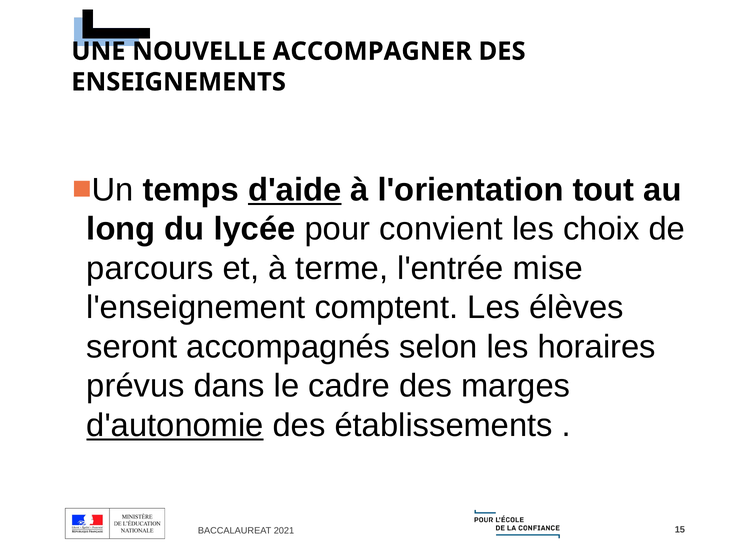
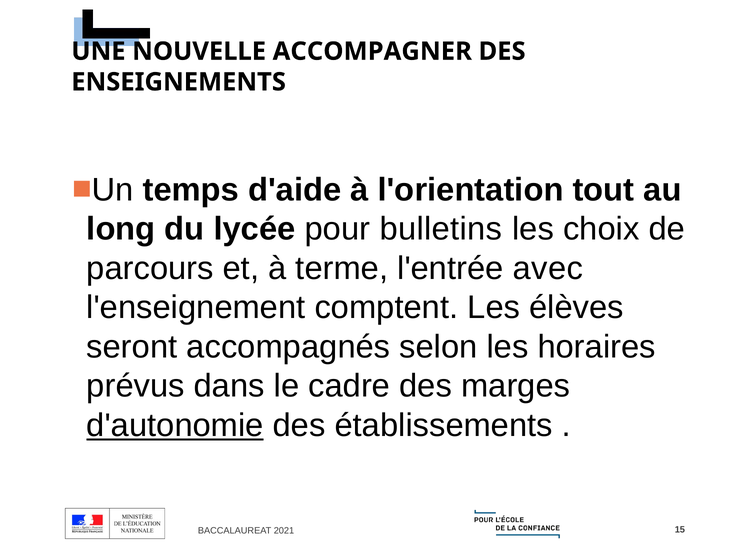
d'aide underline: present -> none (295, 190)
convient: convient -> bulletins (441, 229)
mise: mise -> avec (548, 268)
